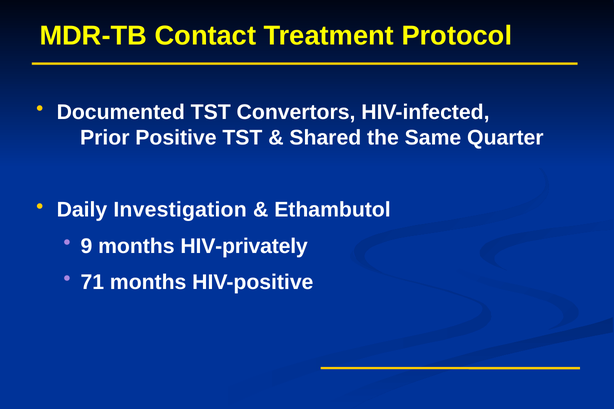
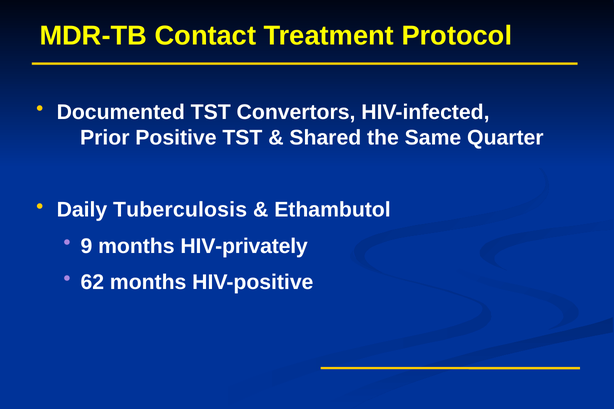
Investigation: Investigation -> Tuberculosis (180, 210)
71: 71 -> 62 (92, 282)
